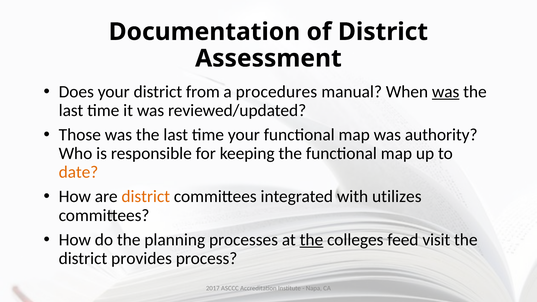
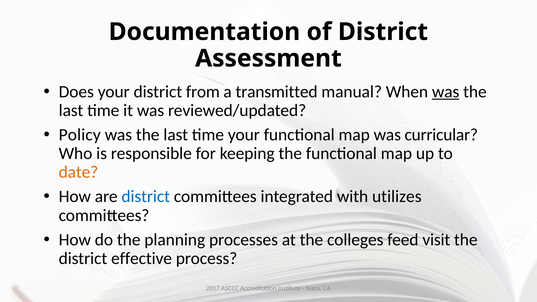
procedures: procedures -> transmitted (277, 92)
Those: Those -> Policy (80, 135)
authority: authority -> curricular (441, 135)
district colour: orange -> blue (146, 197)
the underline: present -> none (311, 240)
provides: provides -> effective (142, 258)
